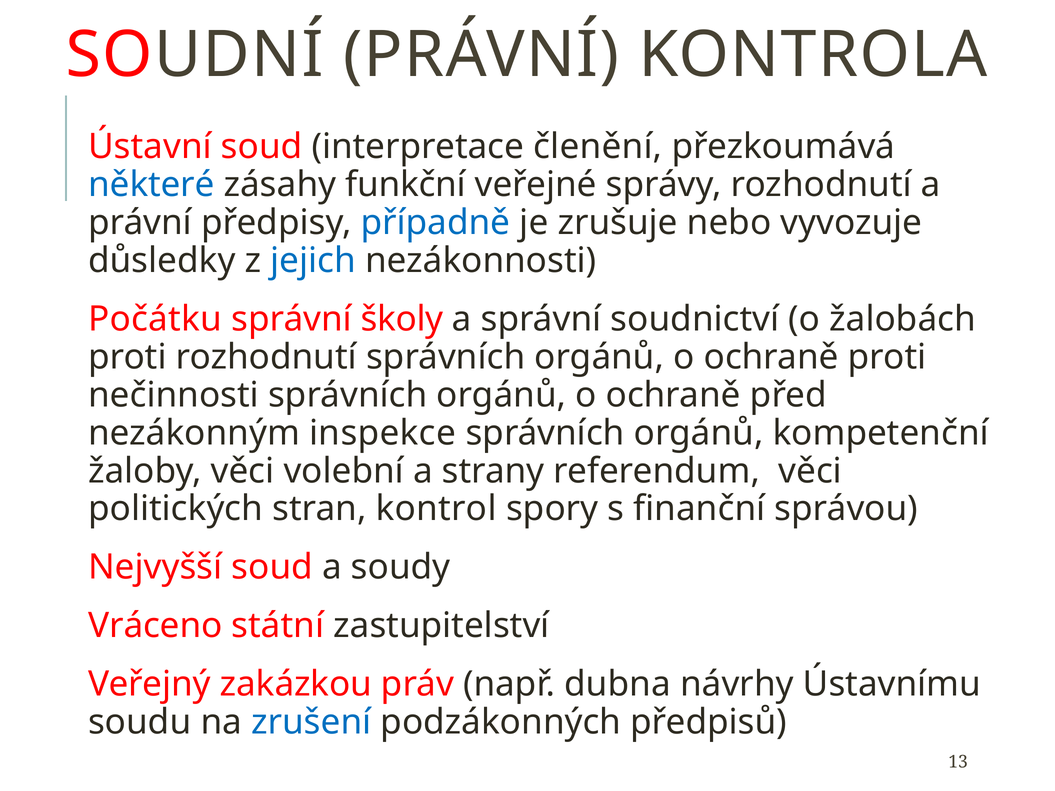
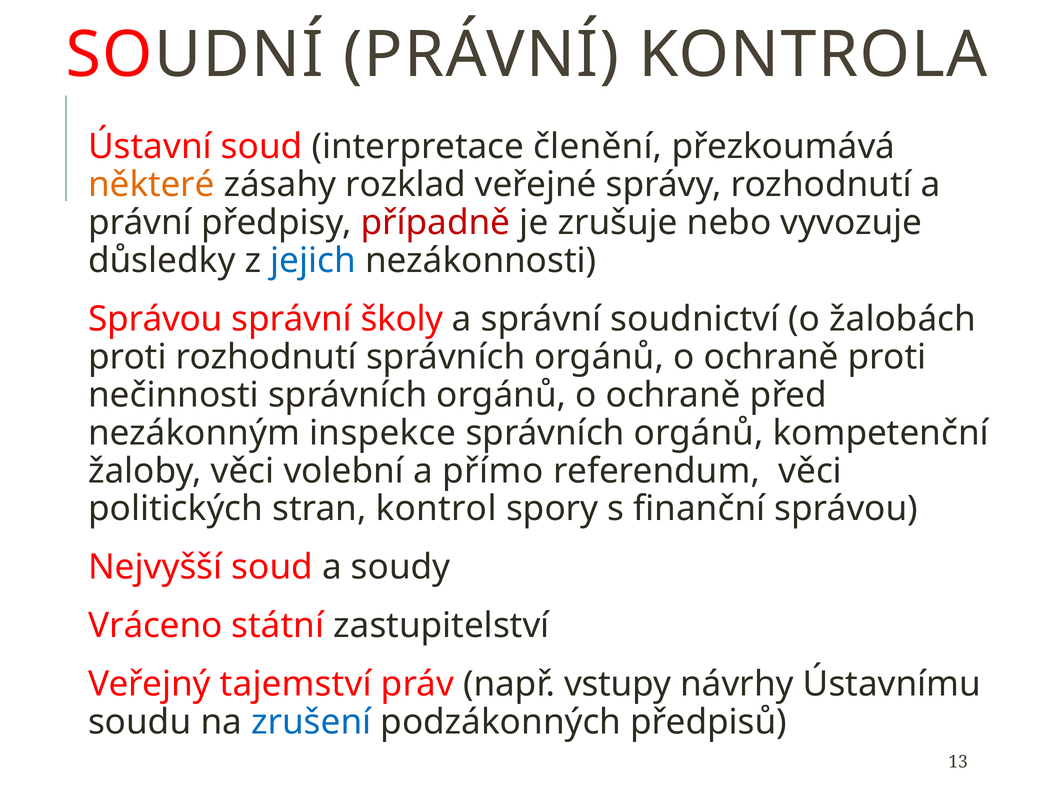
některé colour: blue -> orange (151, 185)
funkční: funkční -> rozklad (406, 185)
případně colour: blue -> red (435, 223)
Počátku: Počátku -> Správou (155, 319)
strany: strany -> přímo (493, 471)
zakázkou: zakázkou -> tajemství (296, 684)
dubna: dubna -> vstupy (618, 684)
